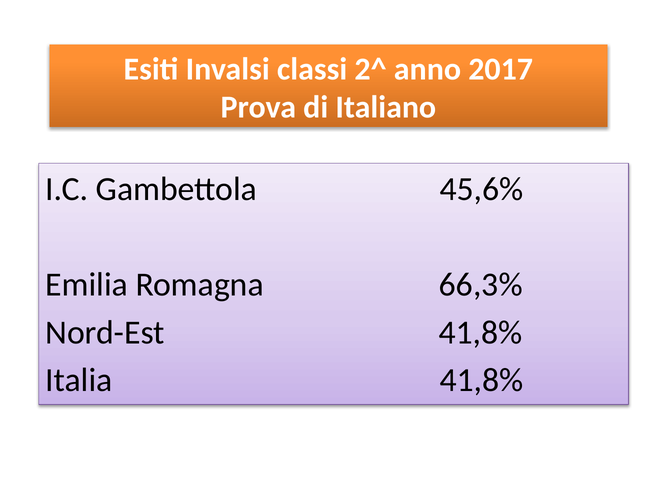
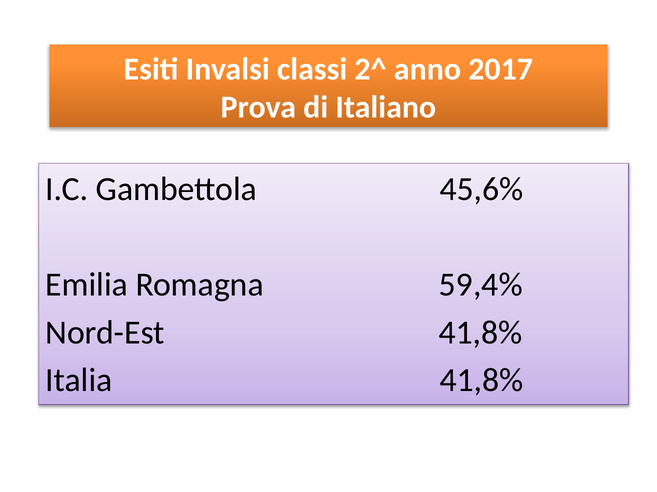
66,3%: 66,3% -> 59,4% (481, 285)
